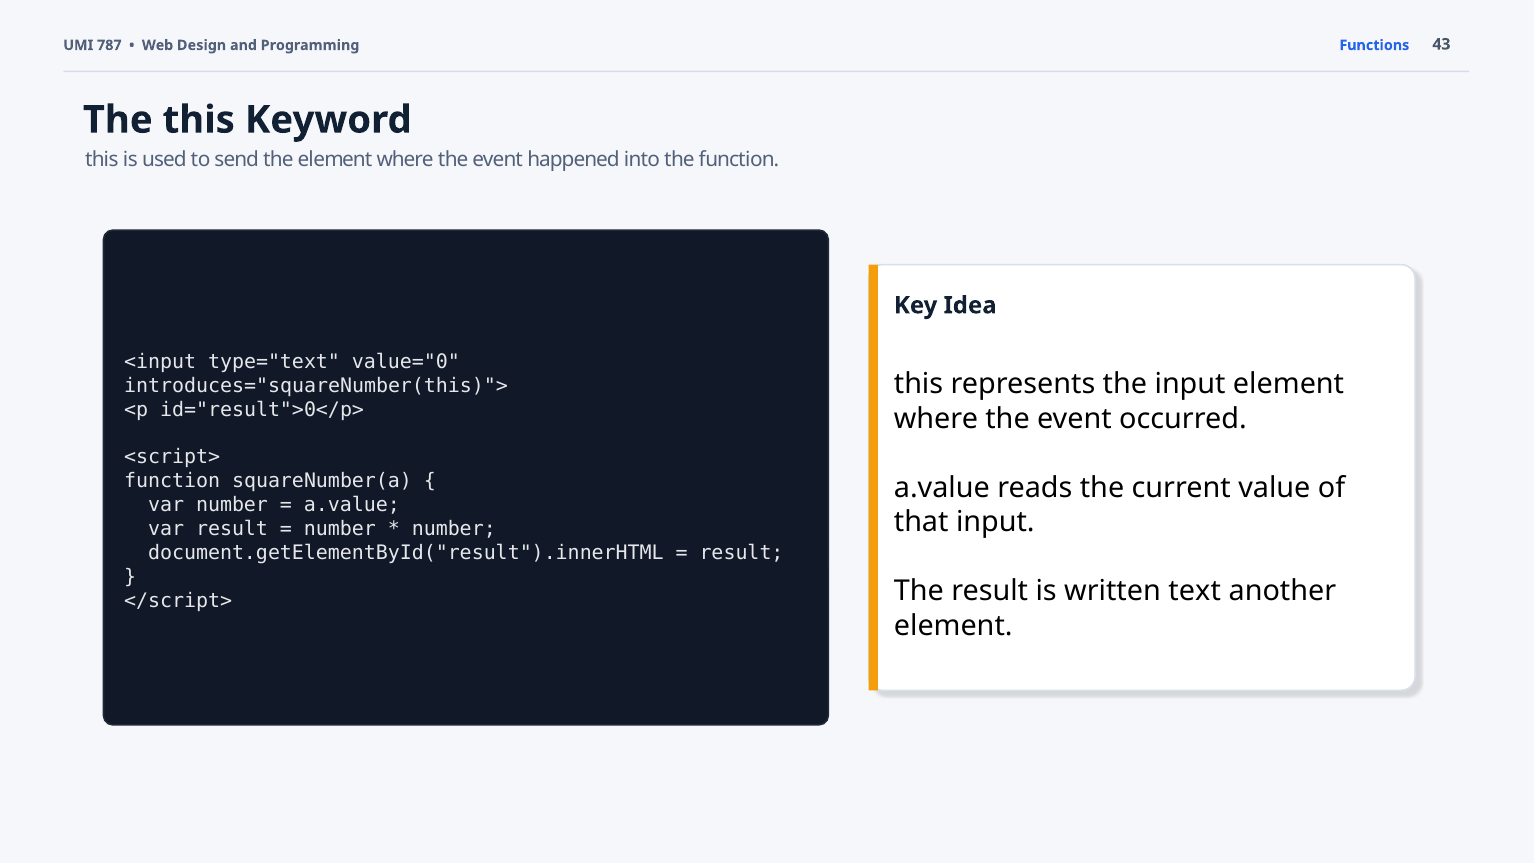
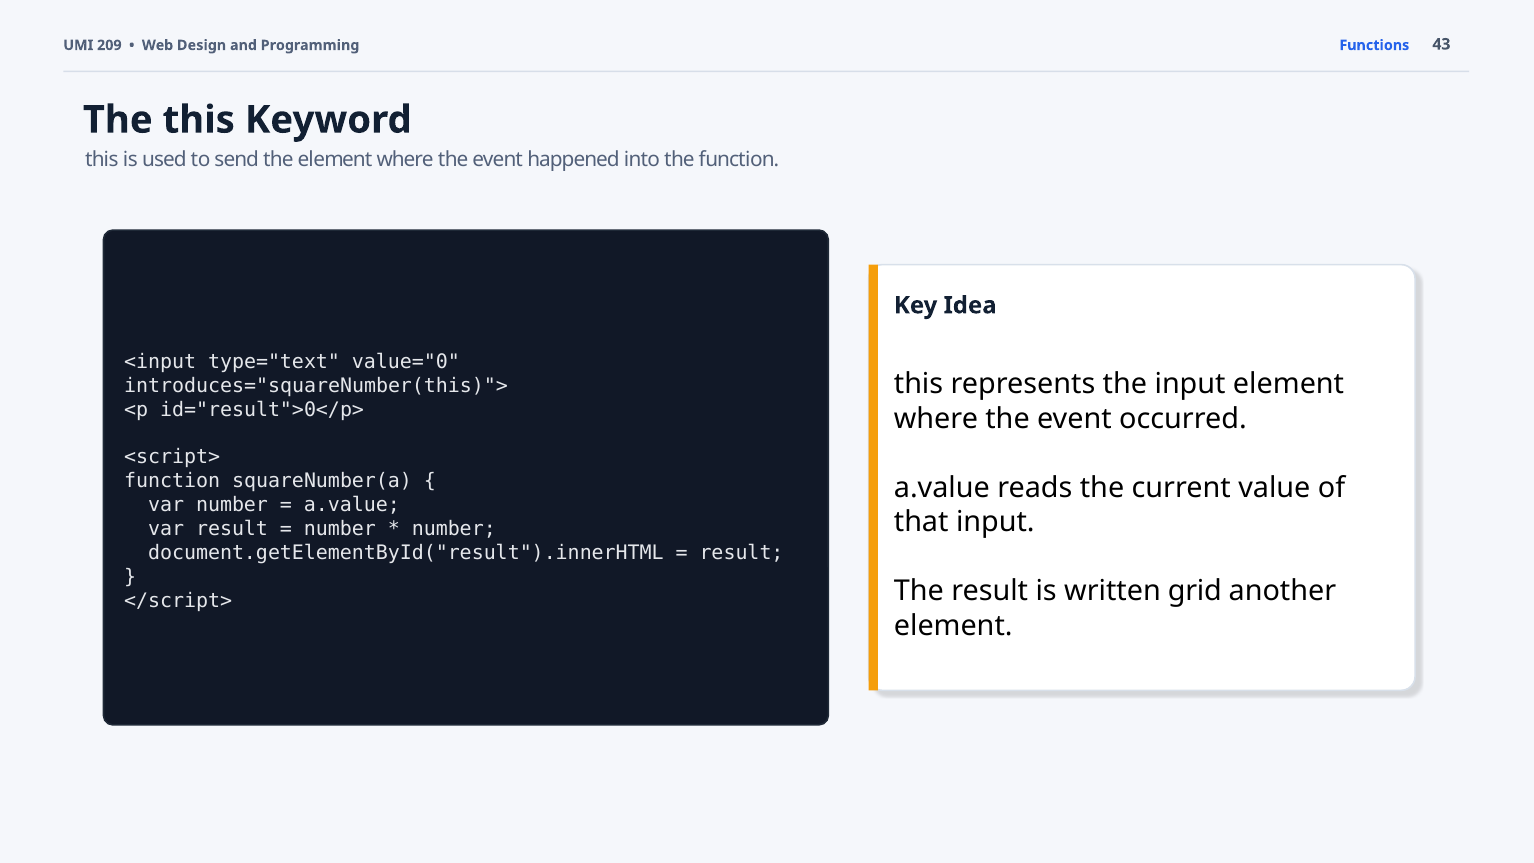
787: 787 -> 209 (109, 45)
text: text -> grid (1195, 591)
